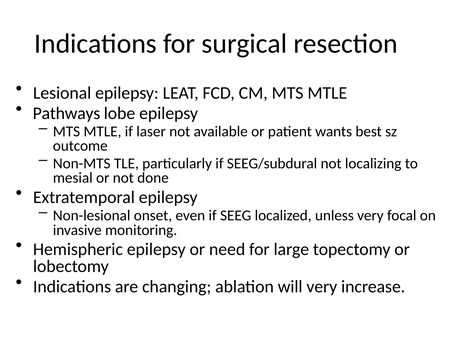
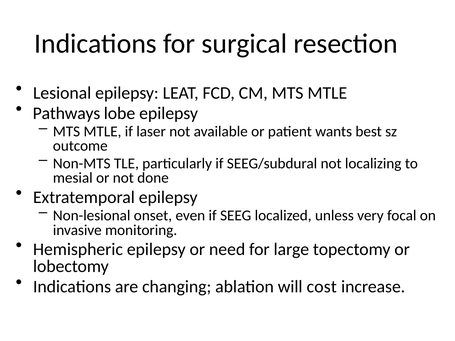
will very: very -> cost (322, 287)
